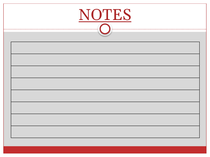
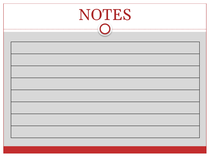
NOTES underline: present -> none (105, 15)
